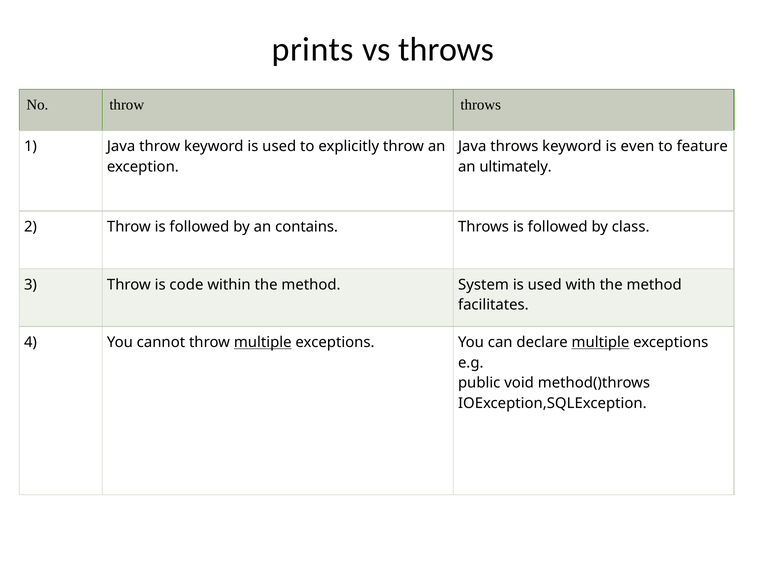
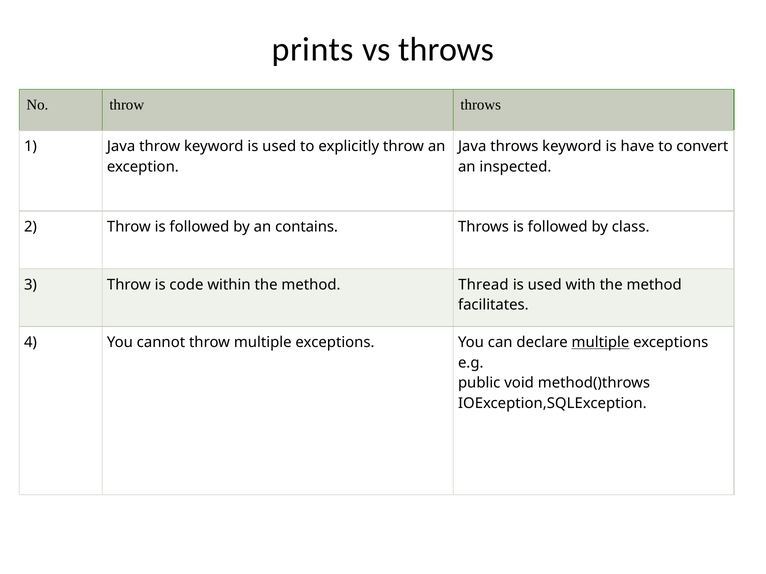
even: even -> have (637, 147)
feature: feature -> convert (702, 147)
ultimately: ultimately -> inspected (515, 167)
System: System -> Thread (483, 285)
multiple underline: present -> none (263, 343)
